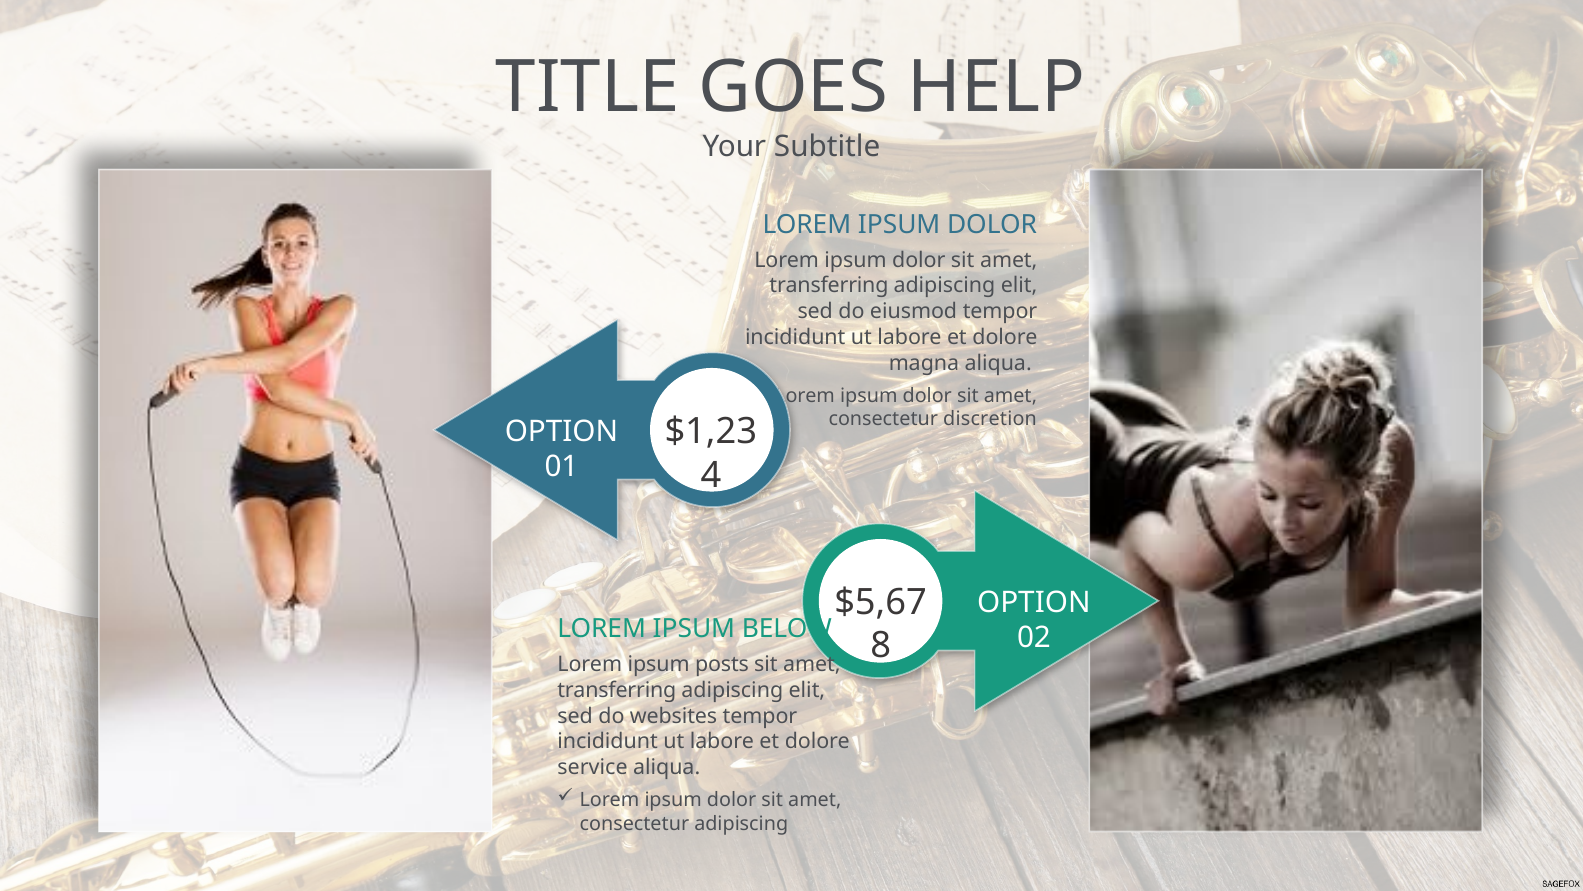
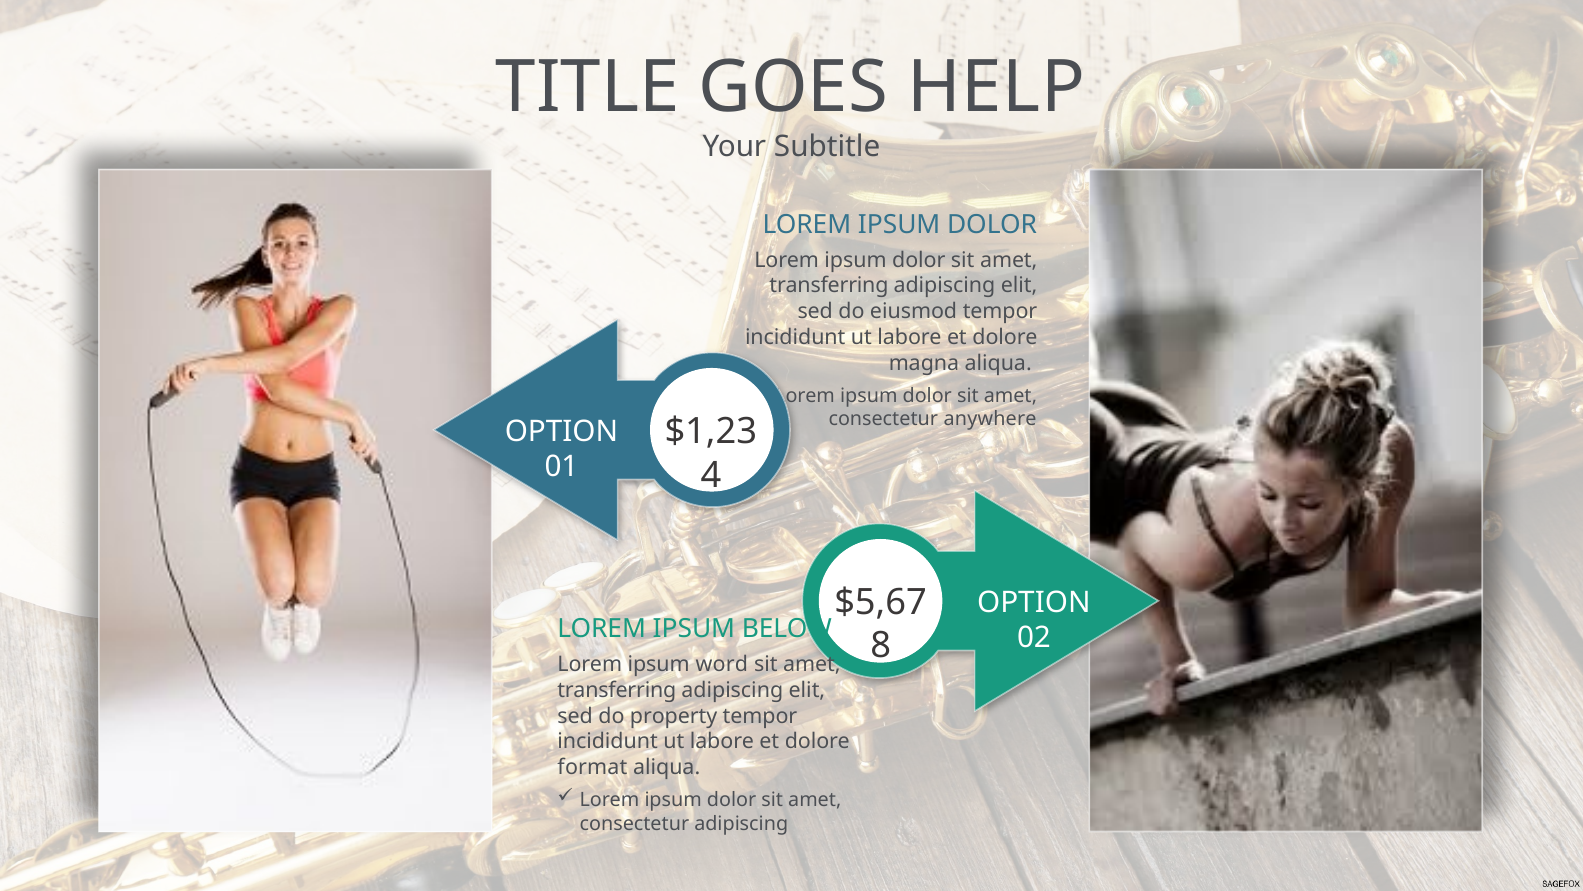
discretion: discretion -> anywhere (990, 419)
posts: posts -> word (722, 664)
websites: websites -> property (674, 715)
service: service -> format (592, 767)
